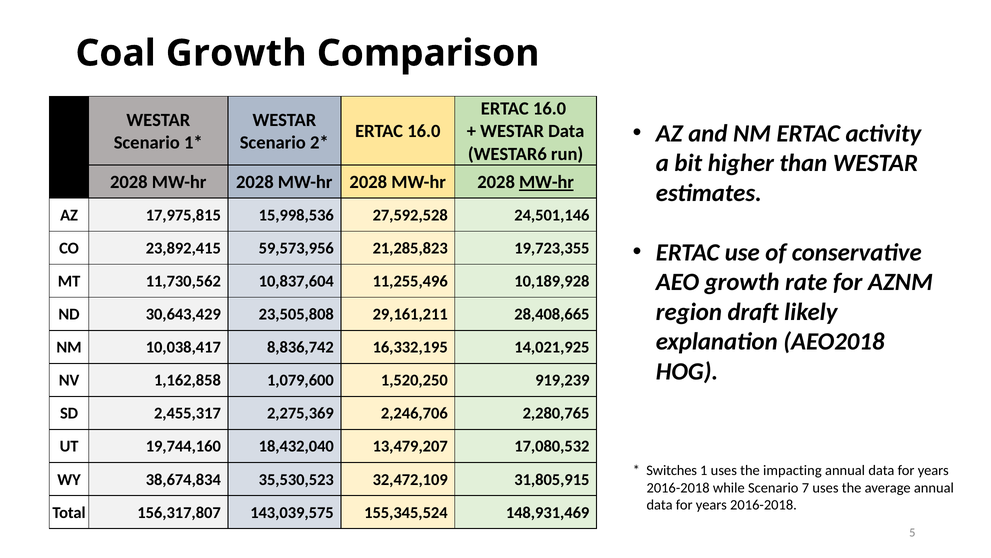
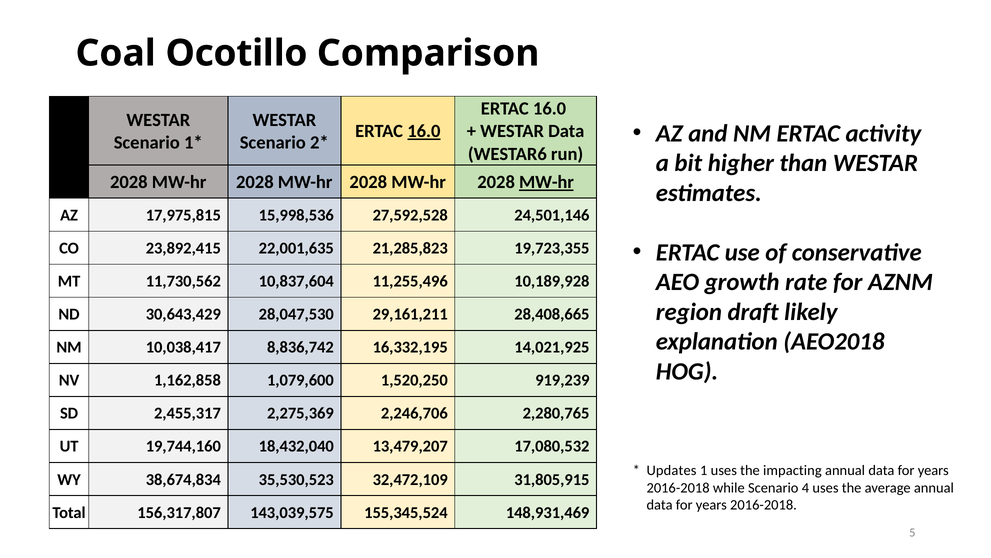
Coal Growth: Growth -> Ocotillo (237, 53)
16.0 underline: none -> present (424, 131)
59,573,956: 59,573,956 -> 22,001,635 (296, 248)
23,505,808: 23,505,808 -> 28,047,530 (296, 314)
Switches: Switches -> Updates (672, 470)
7: 7 -> 4 (805, 487)
